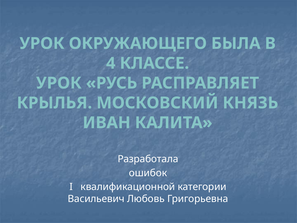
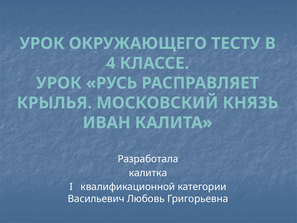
БЫЛА: БЫЛА -> ТЕСТУ (236, 43)
ошибок: ошибок -> калитка (148, 173)
